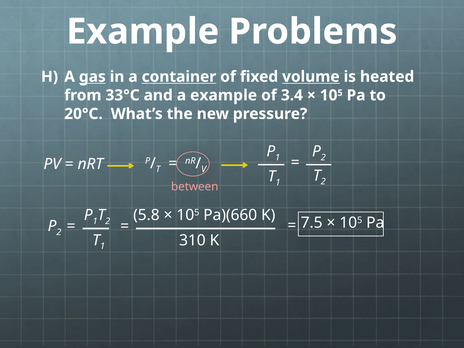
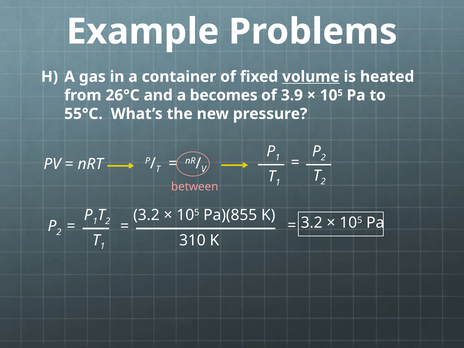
gas underline: present -> none (92, 77)
container underline: present -> none (179, 77)
33°C: 33°C -> 26°C (123, 95)
a example: example -> becomes (224, 95)
3.4: 3.4 -> 3.9 (292, 95)
20°C: 20°C -> 55°C (83, 114)
5.8: 5.8 -> 3.2 (146, 215)
Pa)(660: Pa)(660 -> Pa)(855 (230, 215)
7.5: 7.5 -> 3.2 (312, 223)
